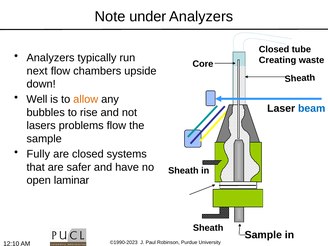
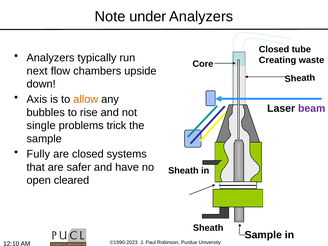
Well: Well -> Axis (37, 99)
beam colour: blue -> purple (312, 108)
lasers: lasers -> single (41, 126)
problems flow: flow -> trick (116, 126)
laminar: laminar -> cleared (72, 180)
